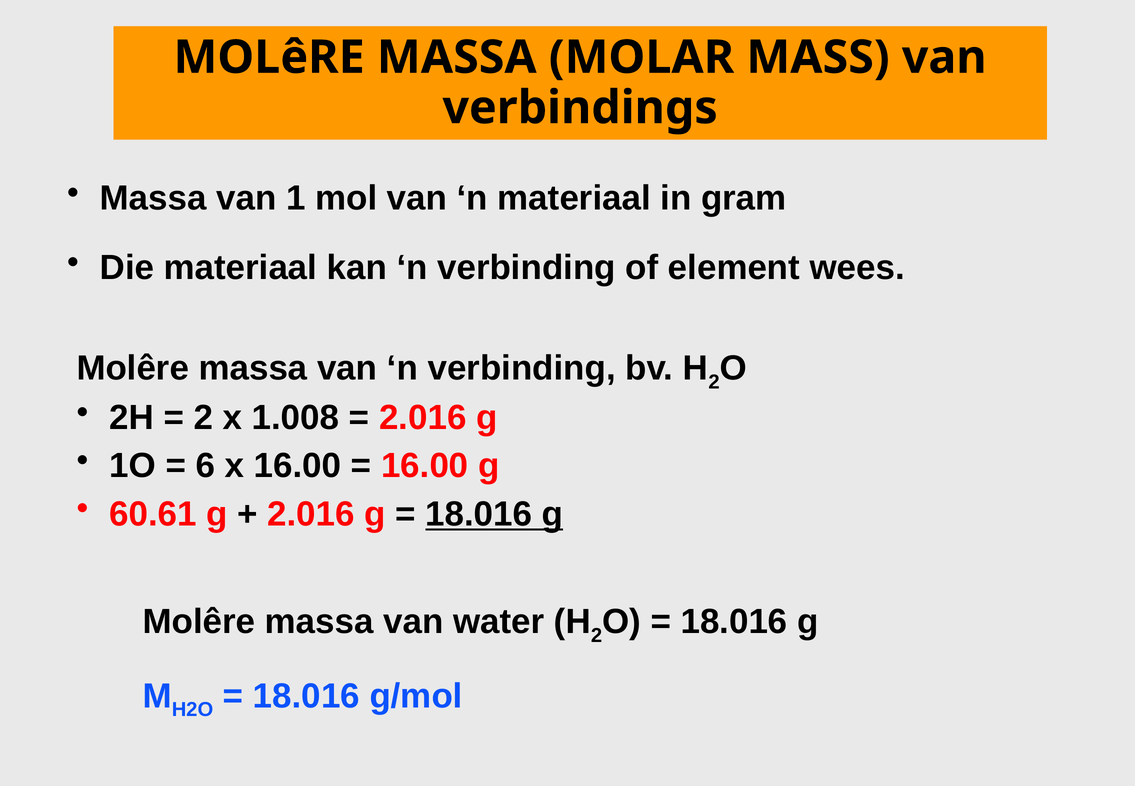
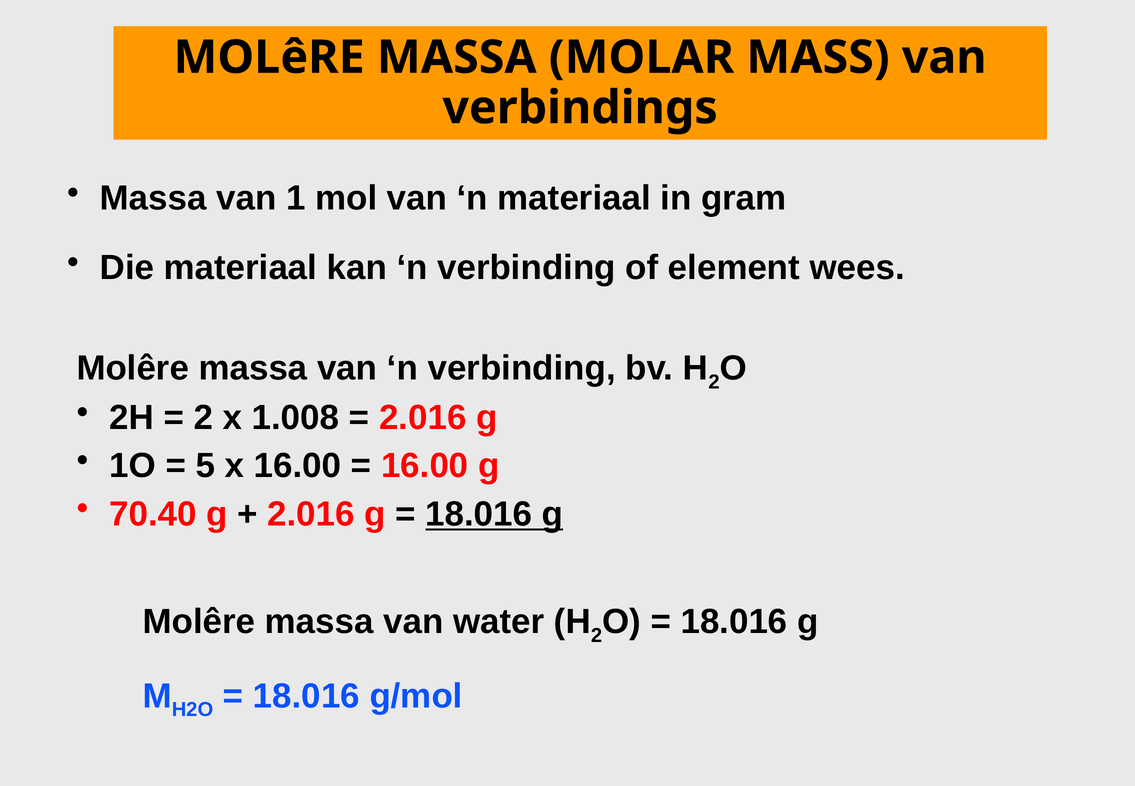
6: 6 -> 5 (205, 466)
60.61: 60.61 -> 70.40 (153, 514)
